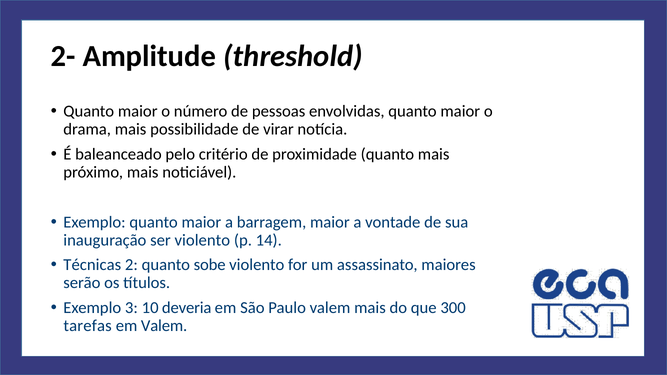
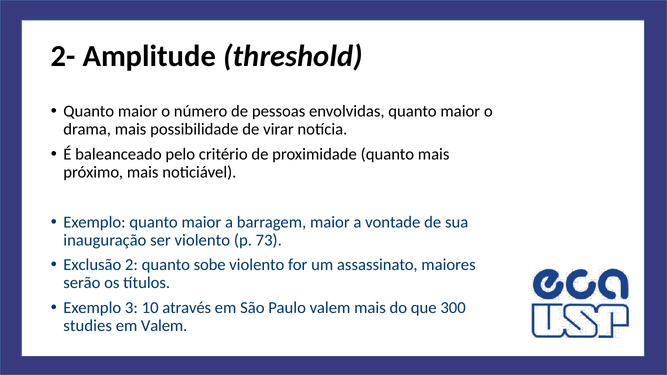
14: 14 -> 73 (269, 240)
Técnicas: Técnicas -> Exclusão (92, 265)
deveria: deveria -> através (187, 308)
tarefas: tarefas -> studies (88, 326)
